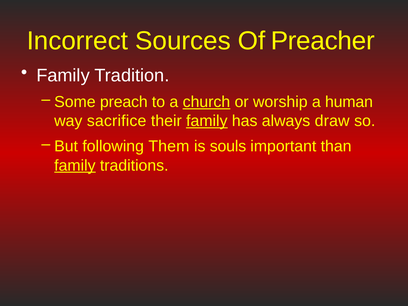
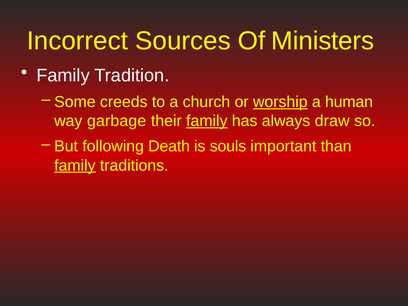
Preacher: Preacher -> Ministers (323, 41)
preach: preach -> creeds (124, 102)
church underline: present -> none (206, 102)
worship underline: none -> present (280, 102)
sacrifice: sacrifice -> garbage (117, 121)
Them: Them -> Death (169, 146)
